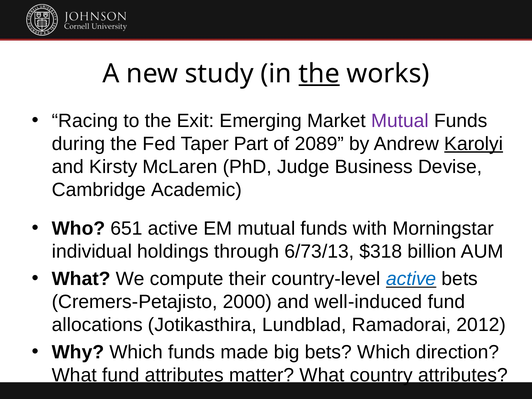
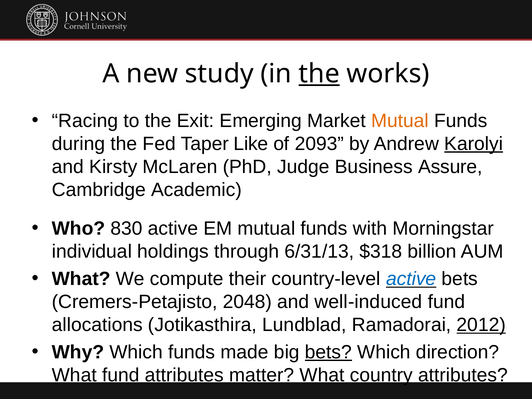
Mutual colour: purple -> orange (400, 121)
Part: Part -> Like (251, 144)
2089: 2089 -> 2093 (319, 144)
Devise: Devise -> Assure (450, 167)
651: 651 -> 830 (127, 229)
6/73/13: 6/73/13 -> 6/31/13 (319, 252)
2000: 2000 -> 2048 (247, 302)
2012 underline: none -> present (481, 325)
bets underline: none -> present (328, 352)
